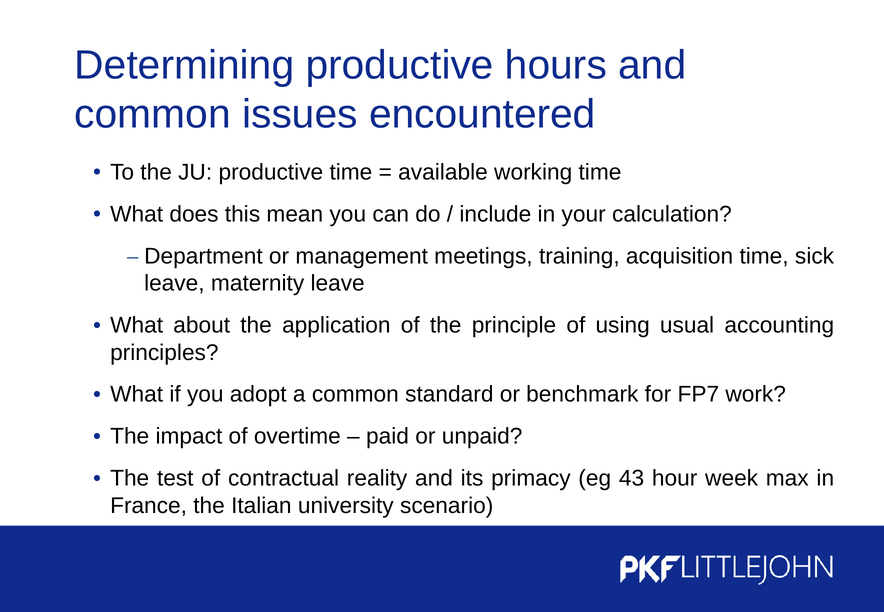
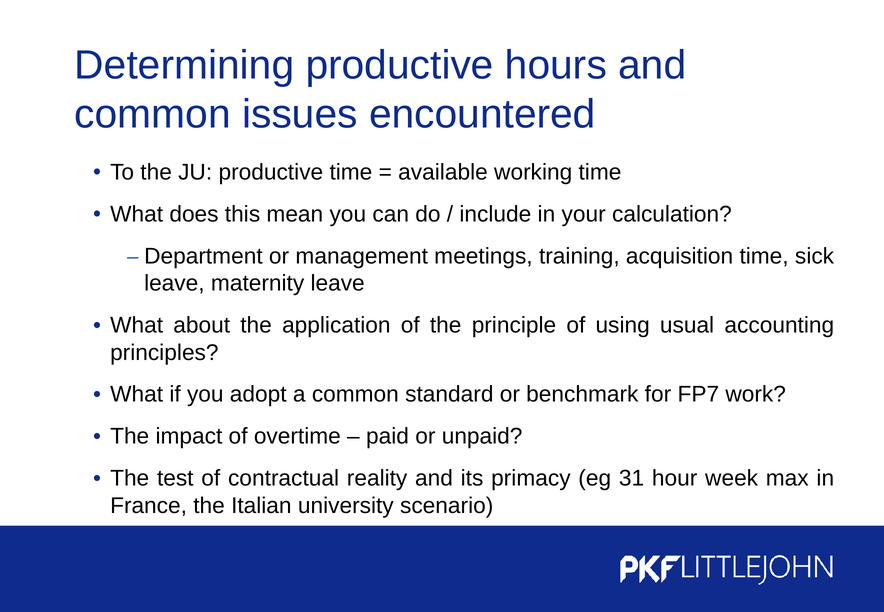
43: 43 -> 31 (632, 478)
